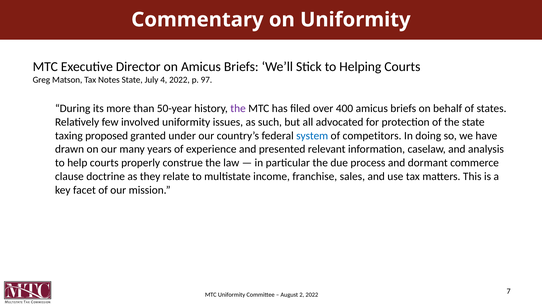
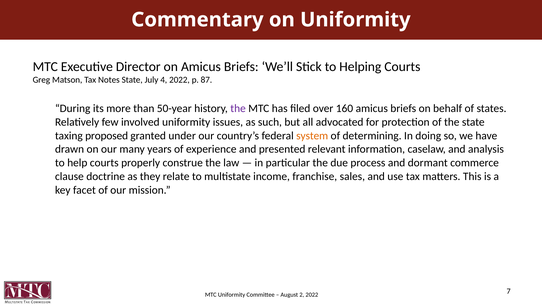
97: 97 -> 87 (206, 80)
400: 400 -> 160 (345, 108)
system colour: blue -> orange (312, 136)
competitors: competitors -> determining (372, 136)
